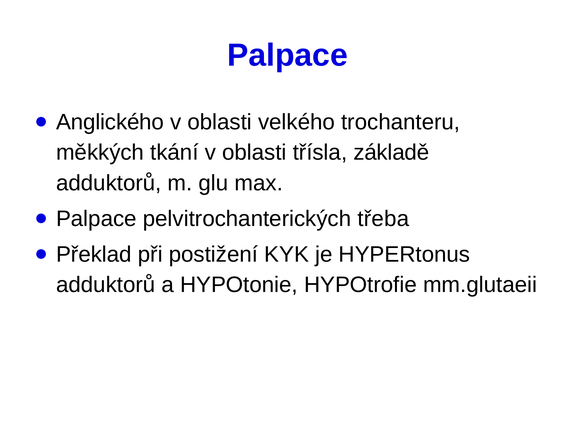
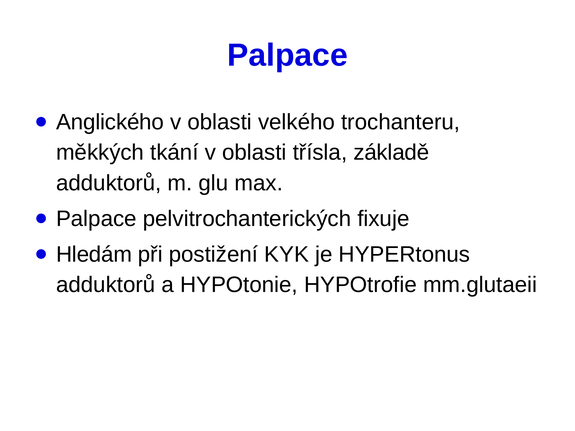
třeba: třeba -> fixuje (383, 219)
Překlad: Překlad -> Hledám (94, 254)
